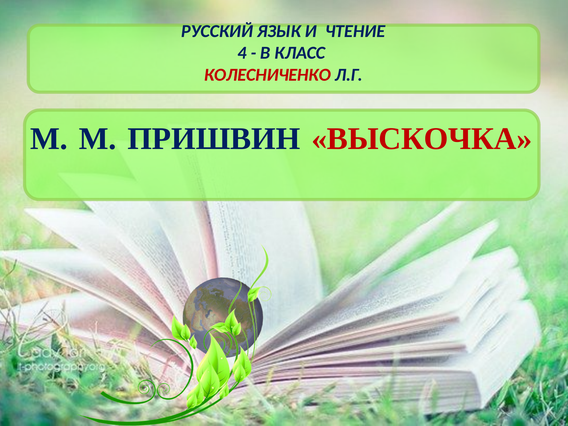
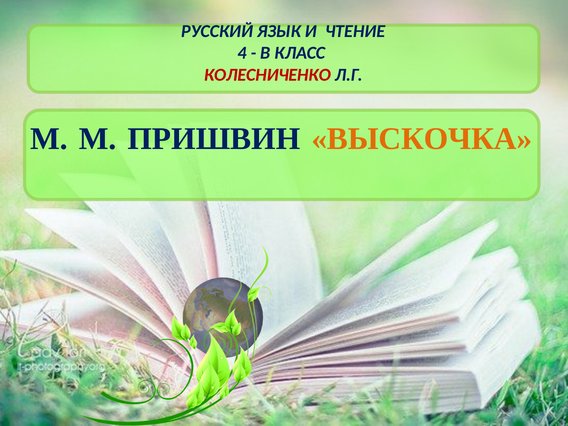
ВЫСКОЧКА colour: red -> orange (422, 139)
